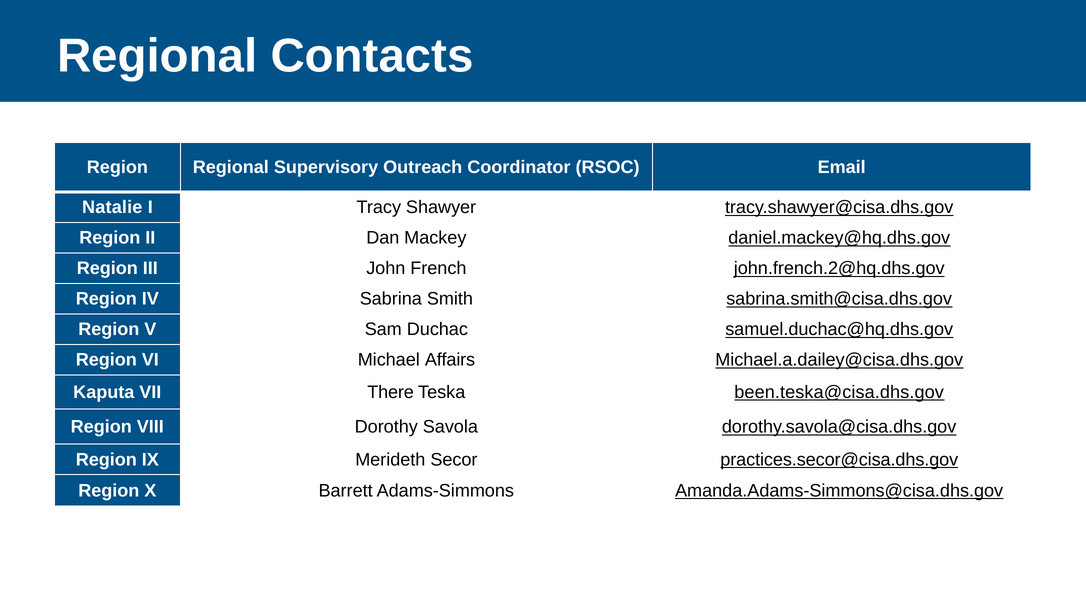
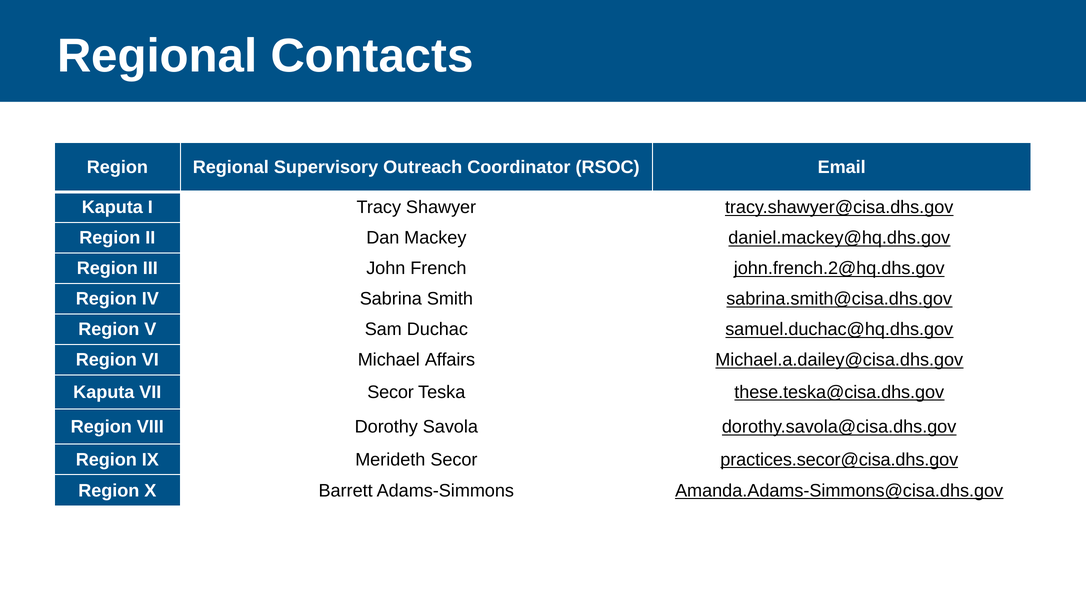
Natalie: Natalie -> Kaputa (112, 207)
VII There: There -> Secor (391, 392)
been.teska@cisa.dhs.gov: been.teska@cisa.dhs.gov -> these.teska@cisa.dhs.gov (839, 392)
